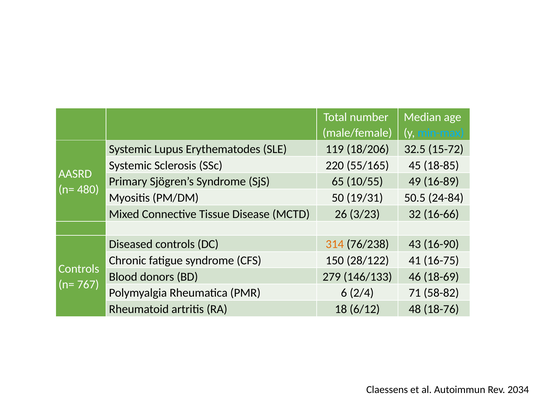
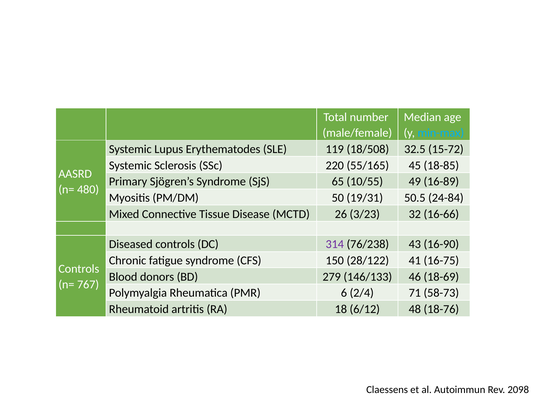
18/206: 18/206 -> 18/508 (368, 149)
314 colour: orange -> purple (335, 244)
58-82: 58-82 -> 58-73 (441, 293)
2034: 2034 -> 2098 (518, 390)
